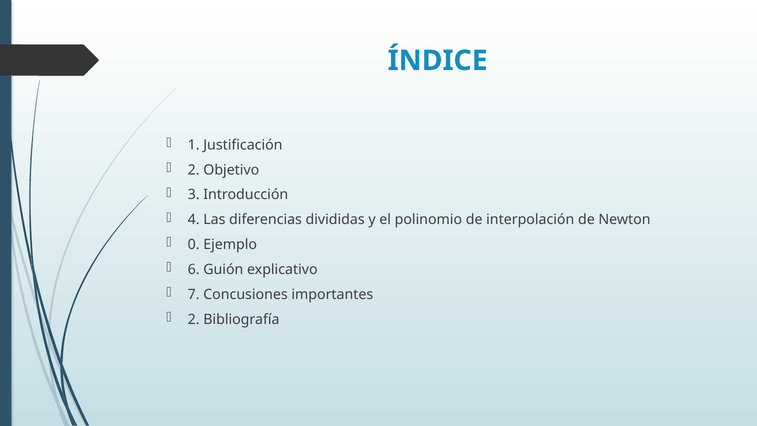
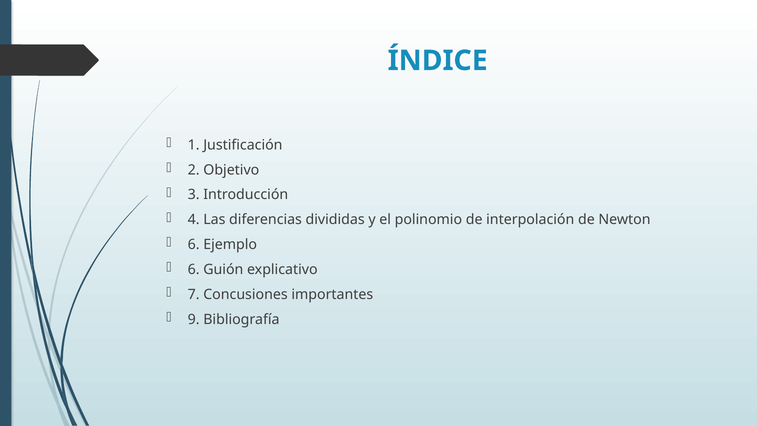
0: 0 -> 6 (194, 245)
2: 2 -> 9 (194, 319)
